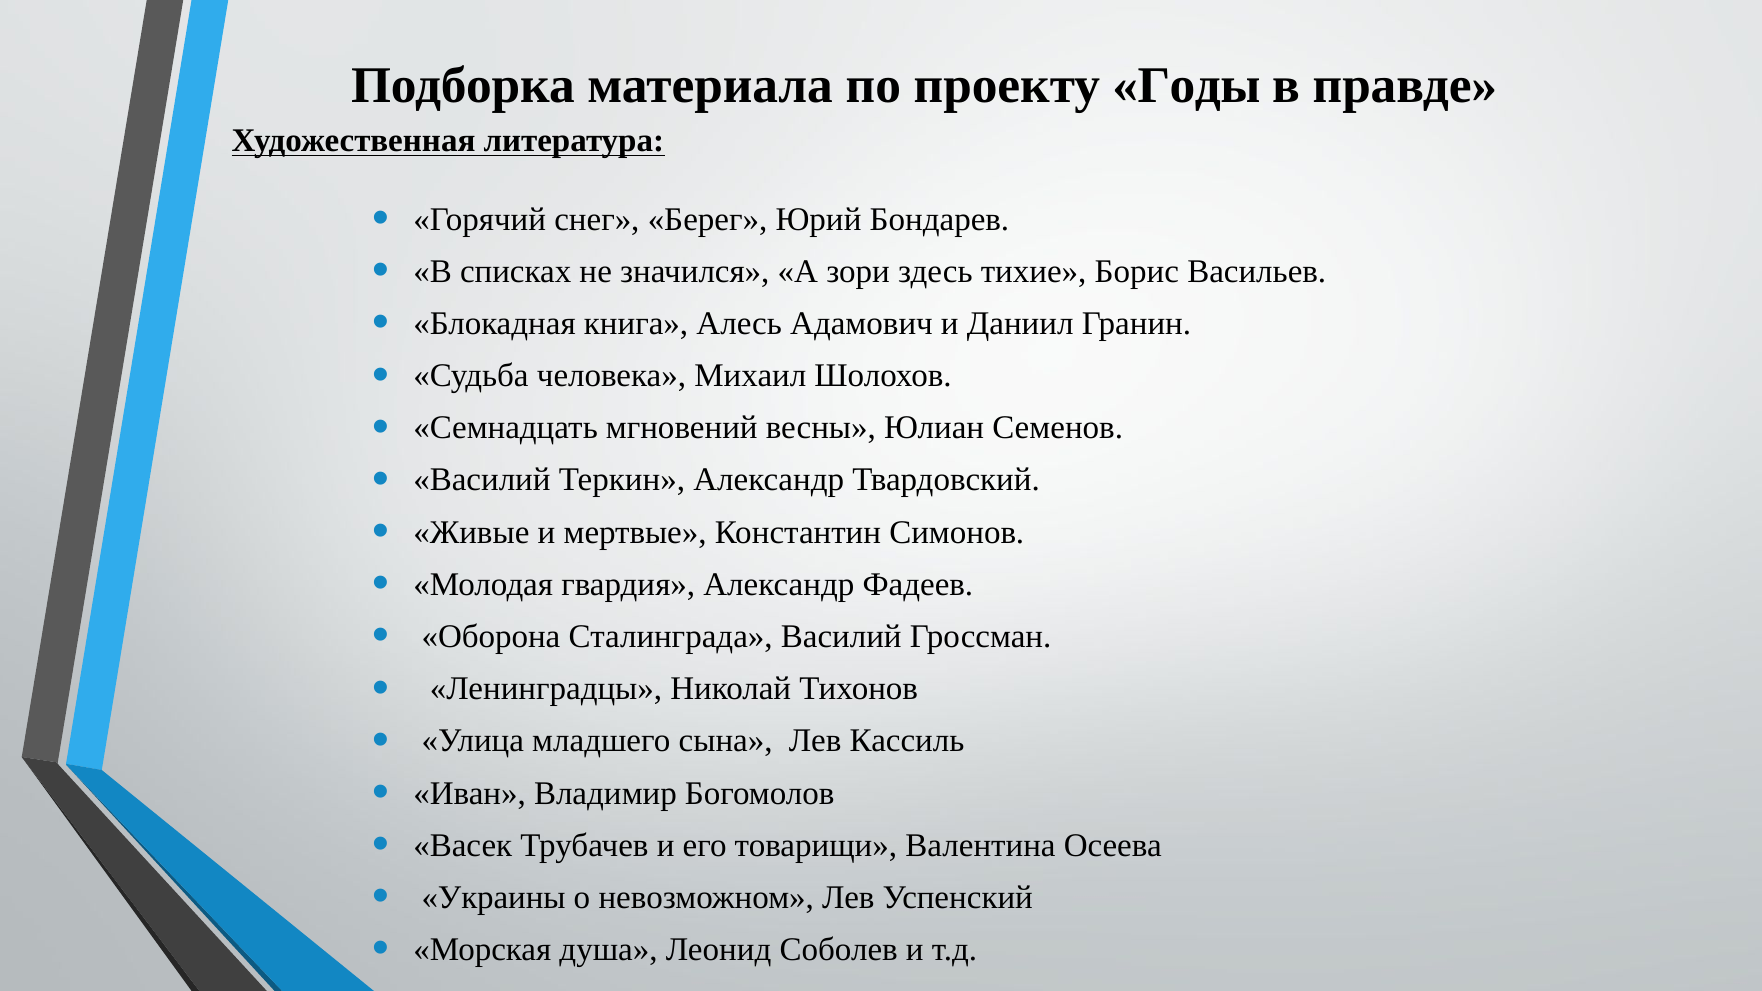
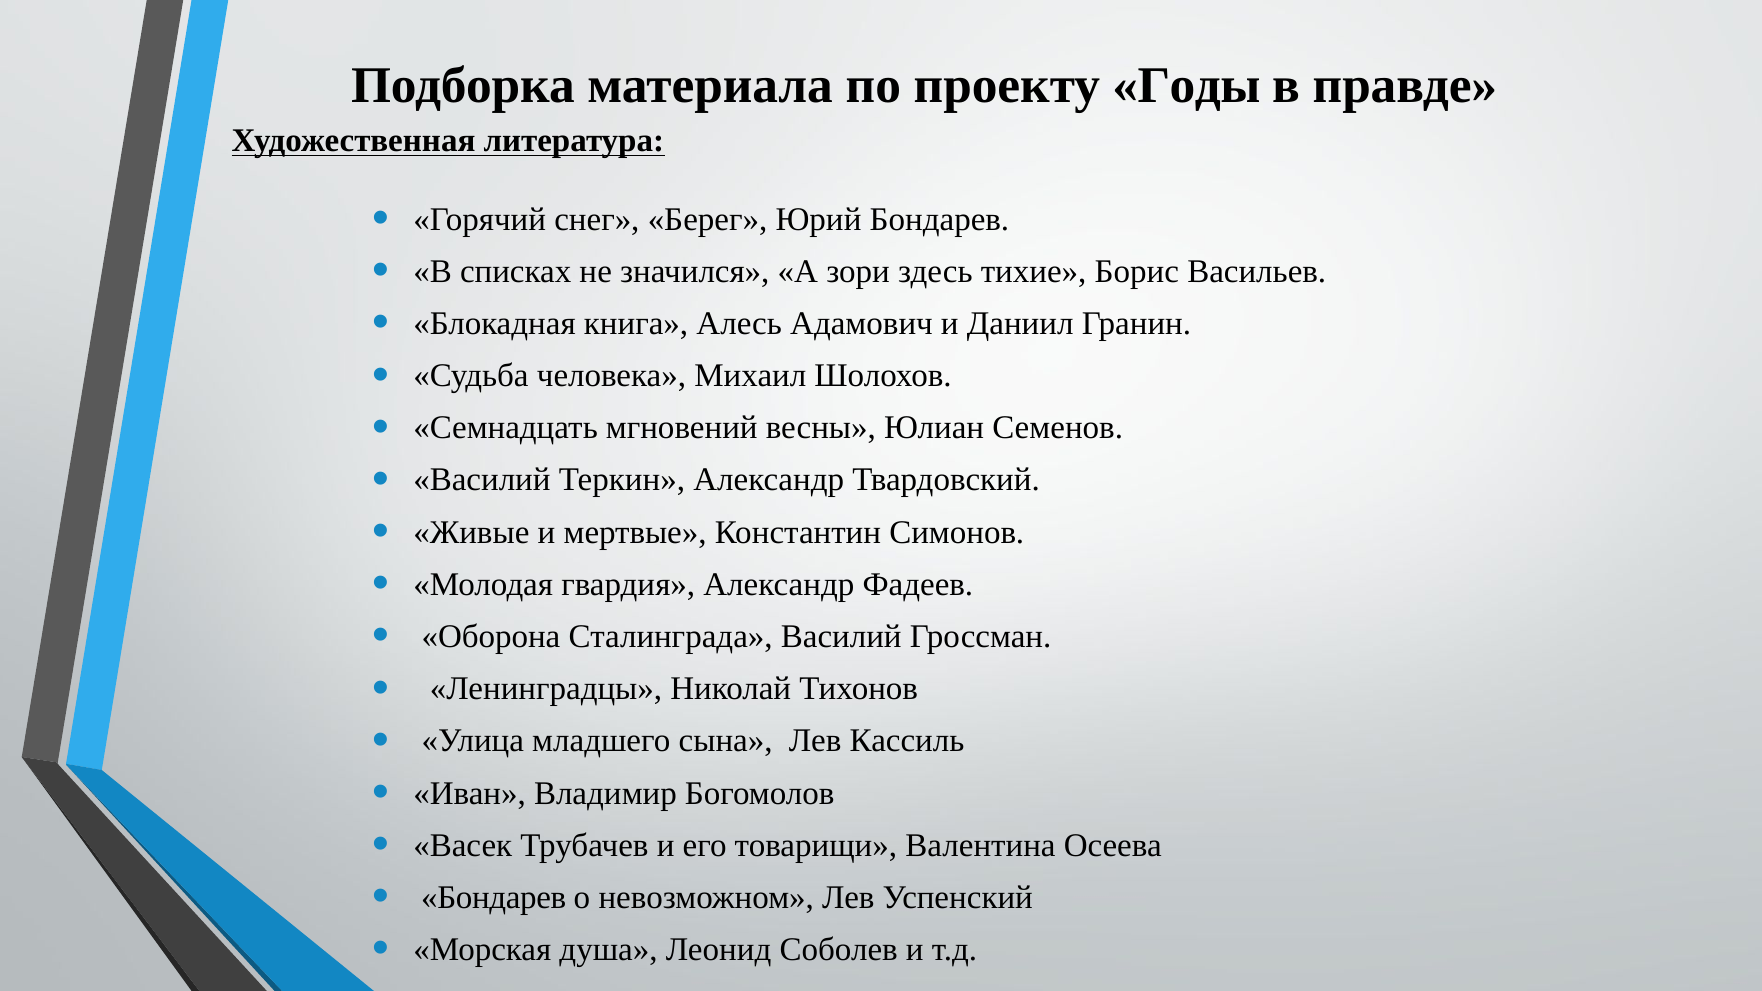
Украины: Украины -> Бондарев (494, 898)
